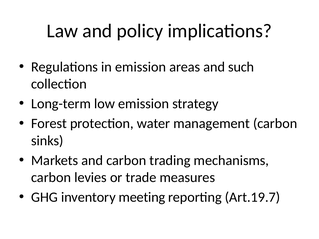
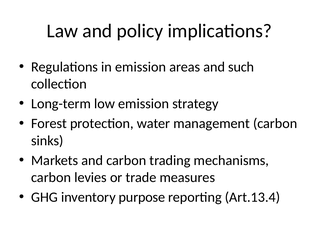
meeting: meeting -> purpose (142, 197)
Art.19.7: Art.19.7 -> Art.13.4 (253, 197)
